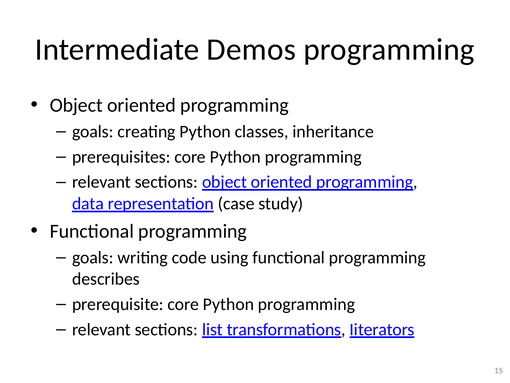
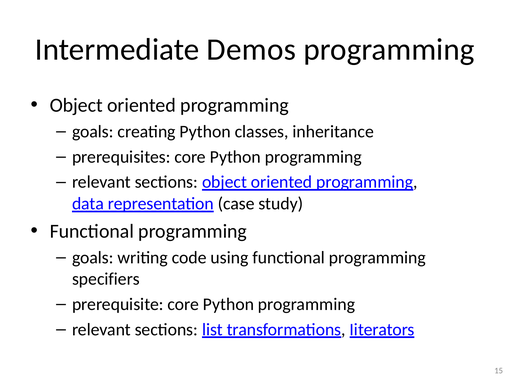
describes: describes -> specifiers (106, 279)
